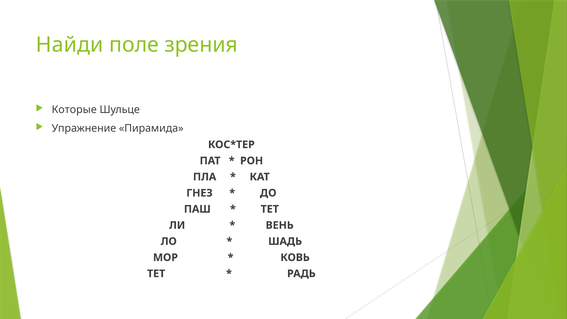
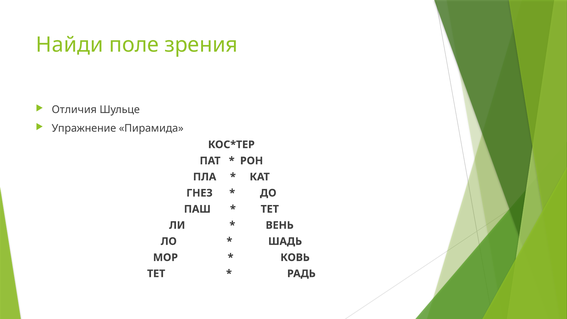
Которые: Которые -> Отличия (74, 110)
